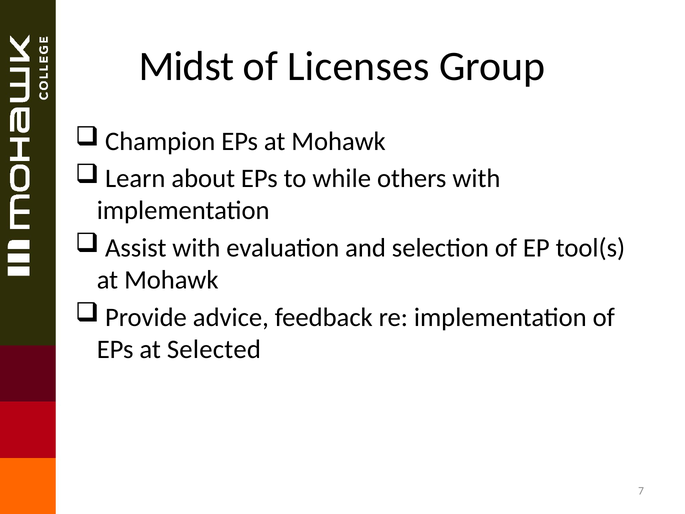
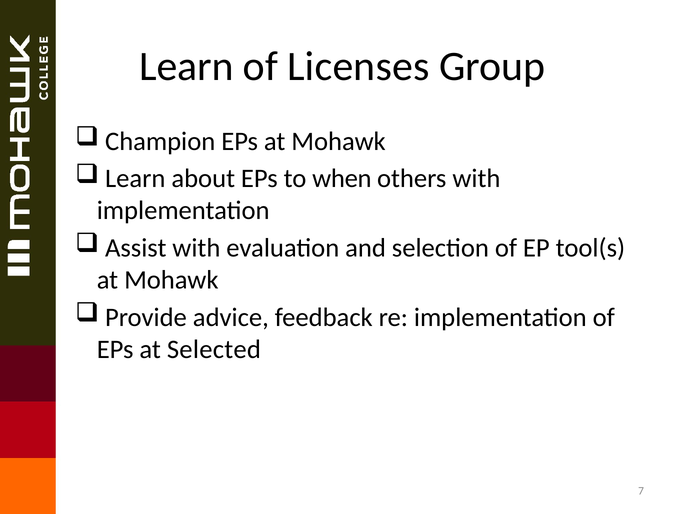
Midst: Midst -> Learn (186, 66)
while: while -> when (342, 178)
